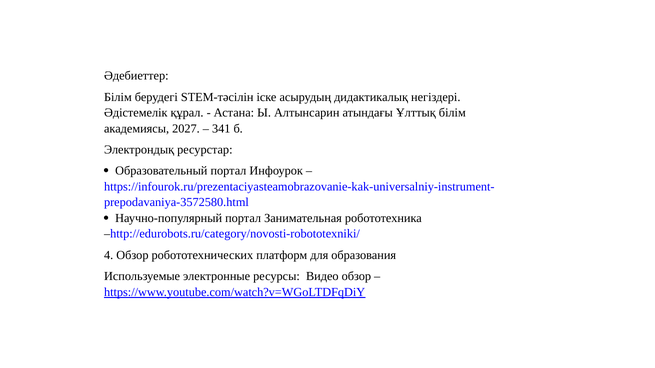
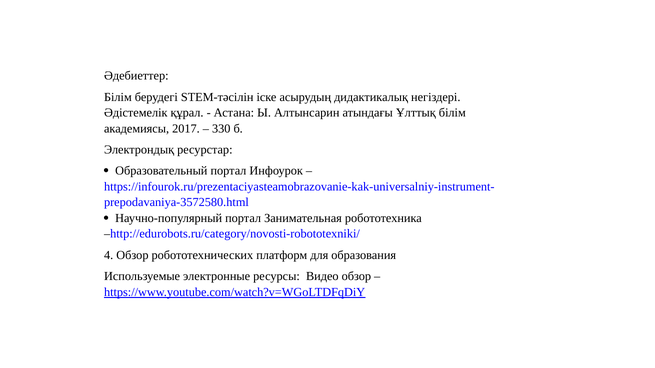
2027: 2027 -> 2017 (186, 129)
341: 341 -> 330 (221, 129)
